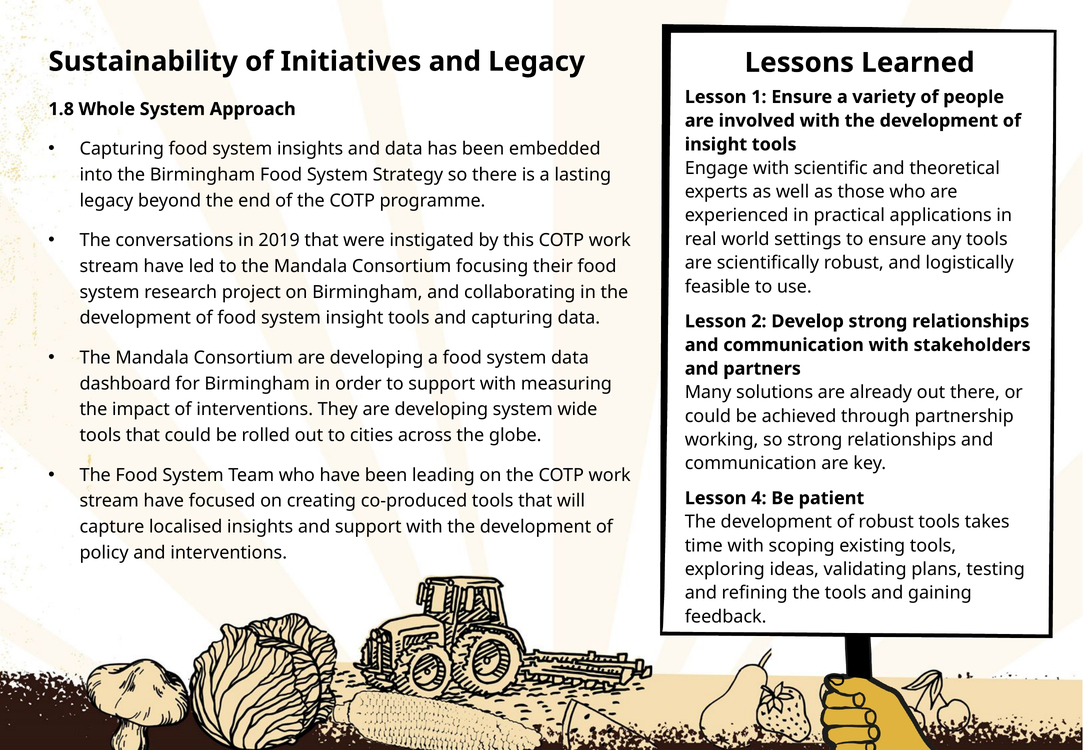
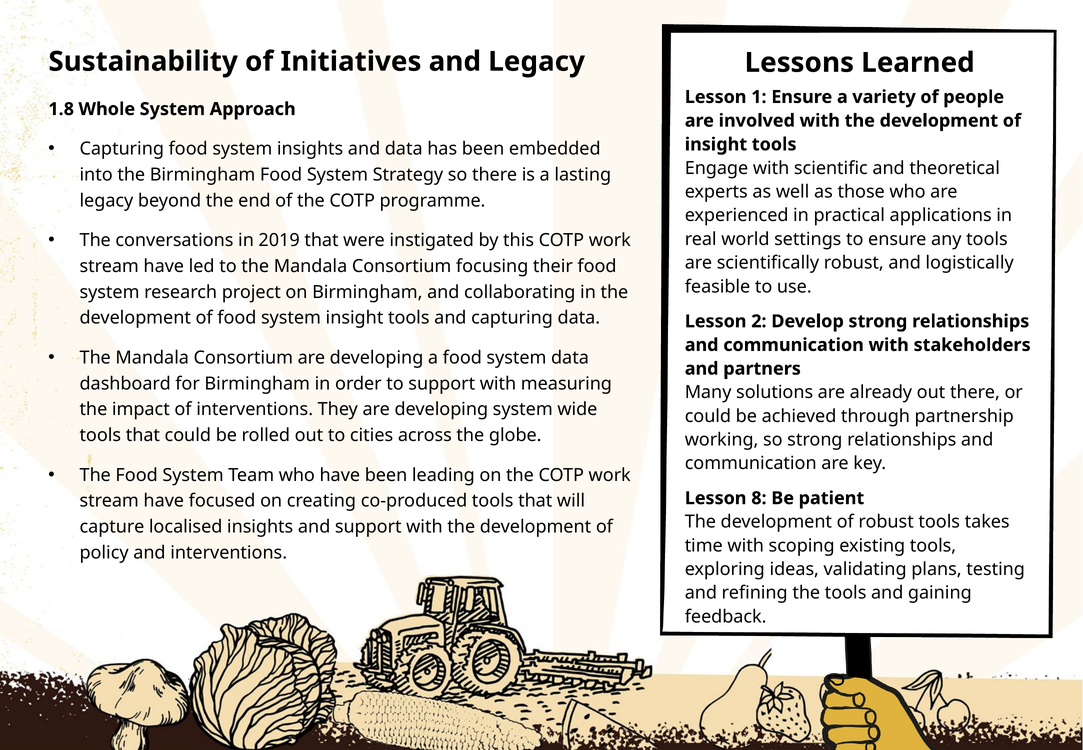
4: 4 -> 8 (759, 498)
